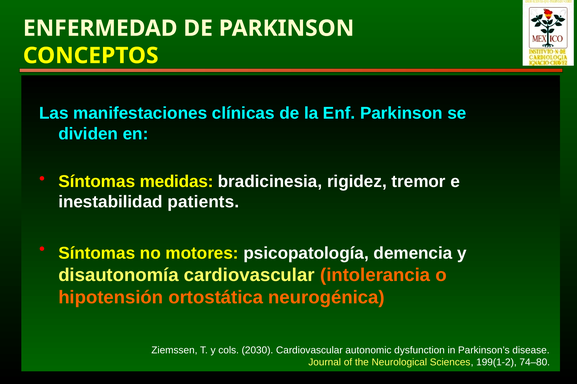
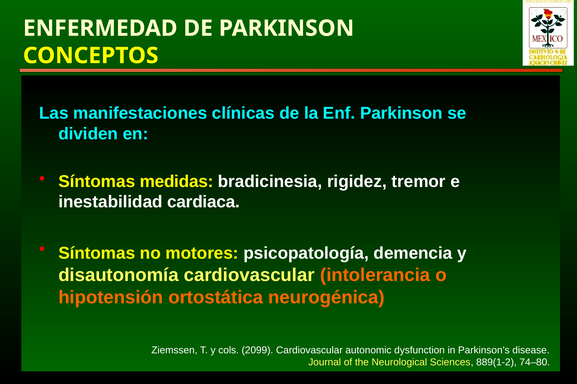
patients: patients -> cardiaca (204, 202)
2030: 2030 -> 2099 (257, 351)
199(1-2: 199(1-2 -> 889(1-2 (496, 363)
